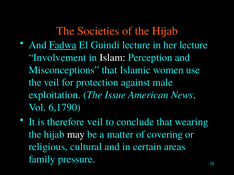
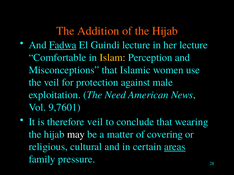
Societies: Societies -> Addition (98, 31)
Involvement: Involvement -> Comfortable (57, 58)
Islam colour: white -> yellow (113, 58)
Issue: Issue -> Need (115, 95)
6,1790: 6,1790 -> 9,7601 (65, 108)
areas underline: none -> present (175, 147)
